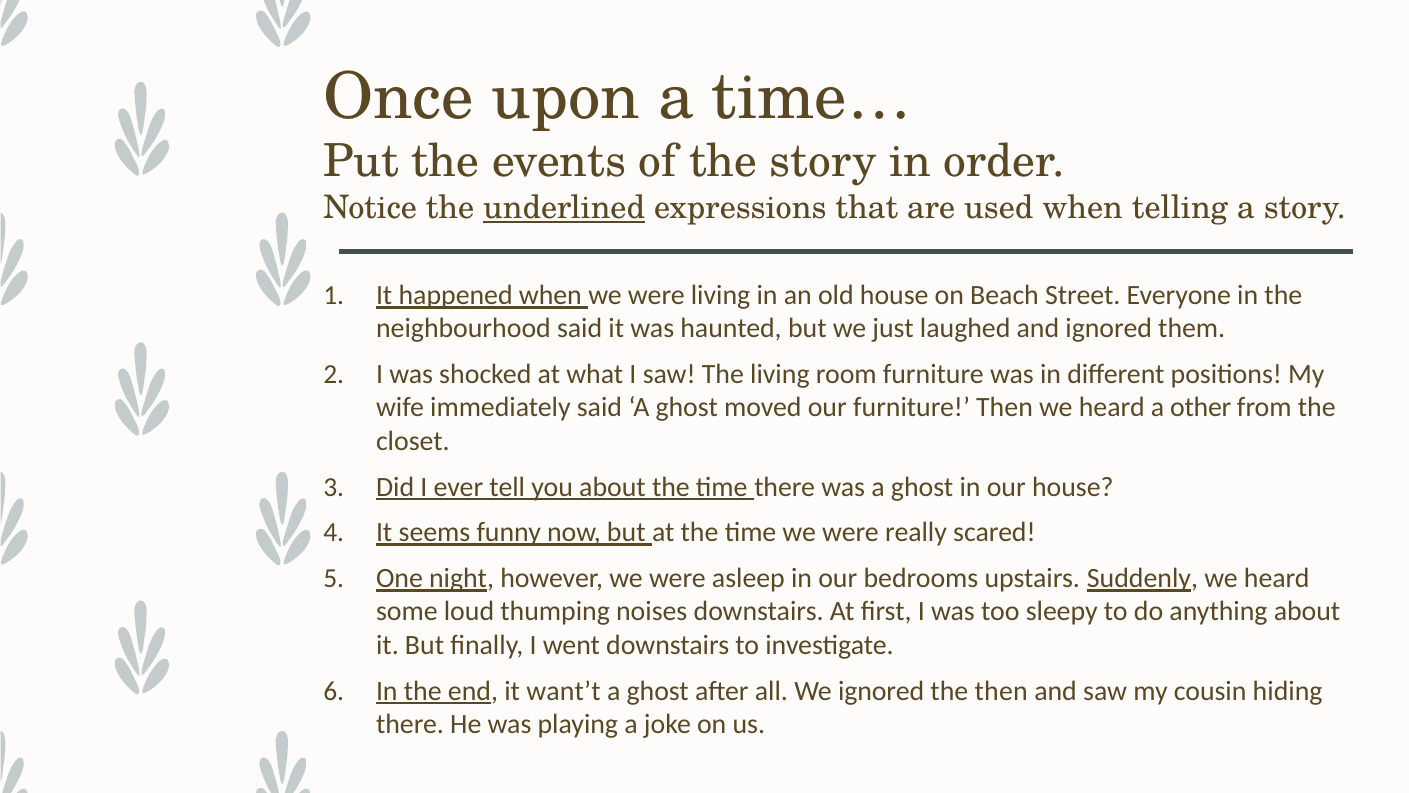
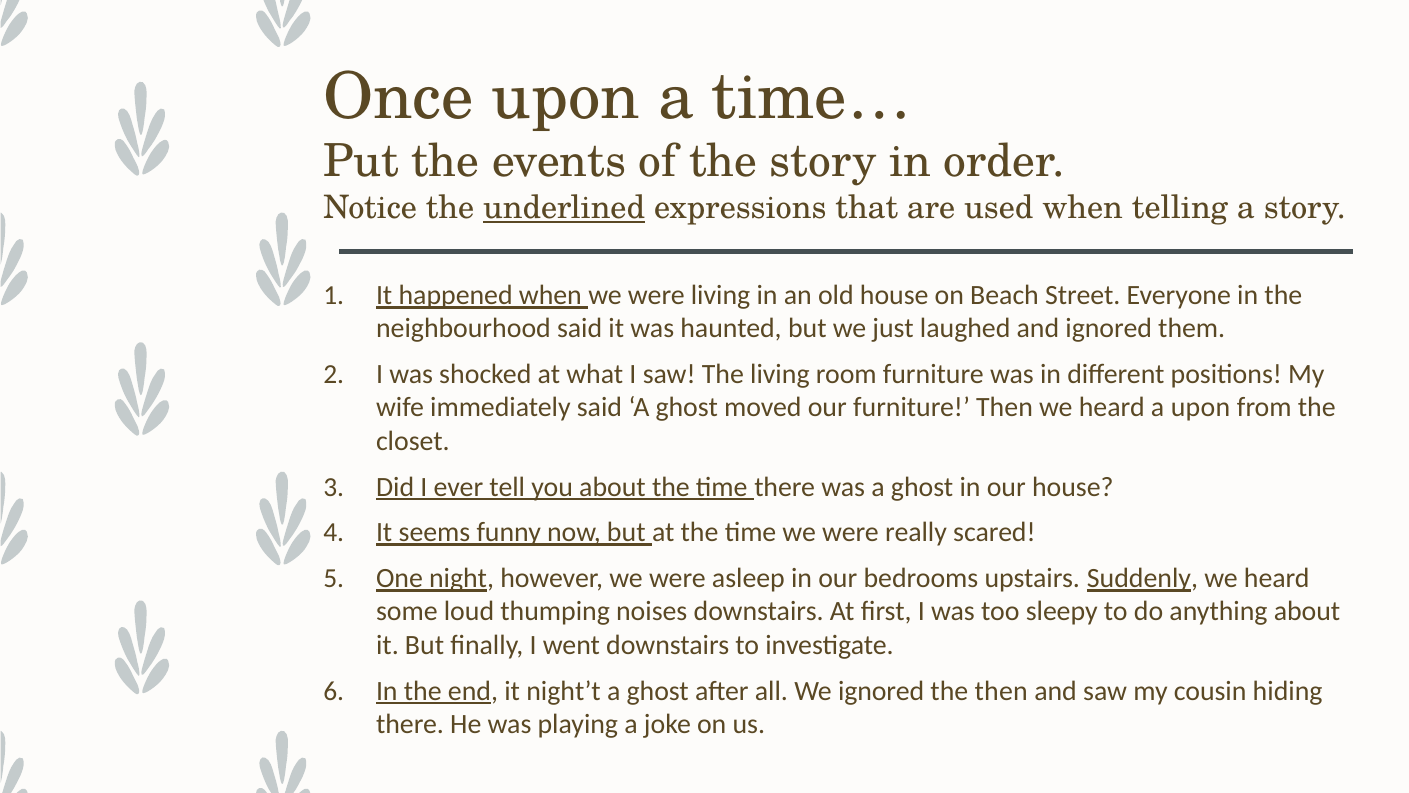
a other: other -> upon (1200, 408)
want’t: want’t -> night’t (564, 690)
